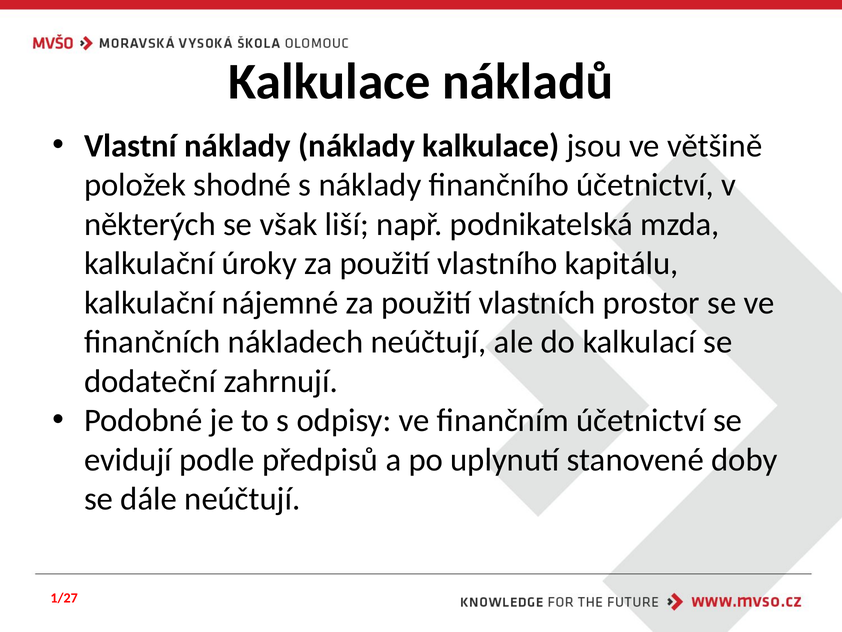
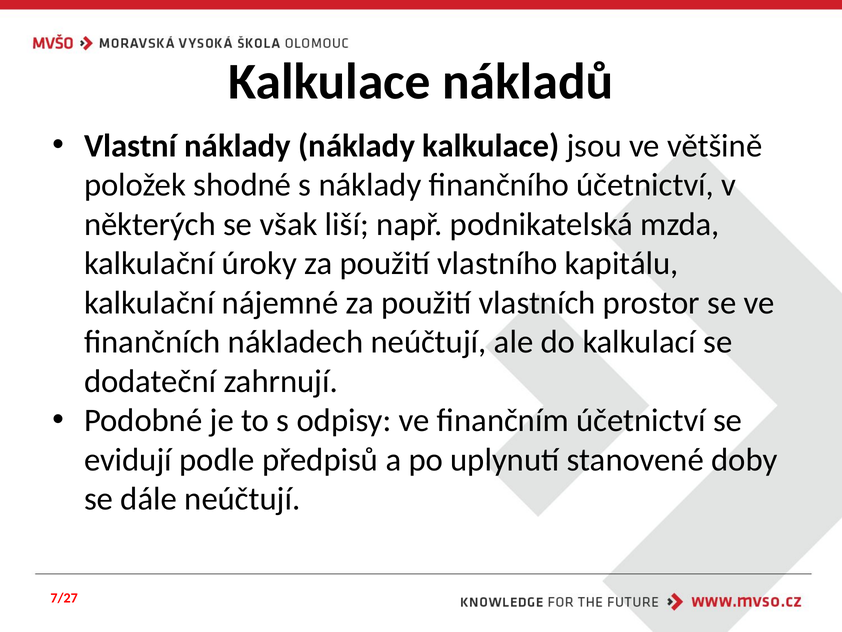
1/27: 1/27 -> 7/27 (64, 597)
